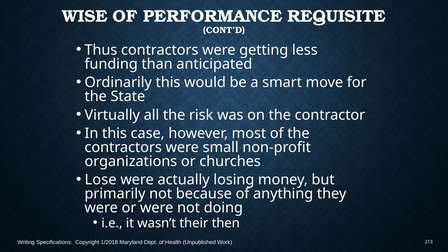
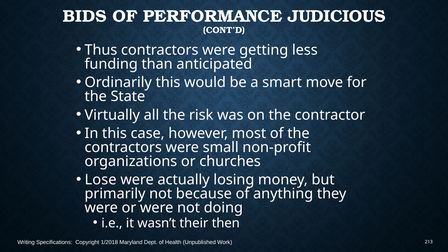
WISE: WISE -> BIDS (85, 16)
REQUISITE: REQUISITE -> JUDICIOUS (337, 16)
